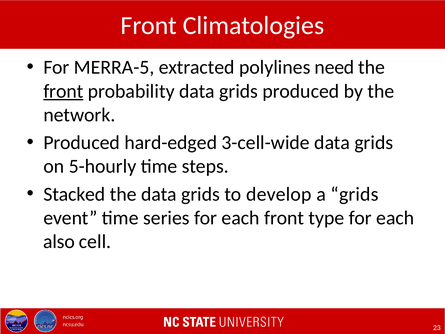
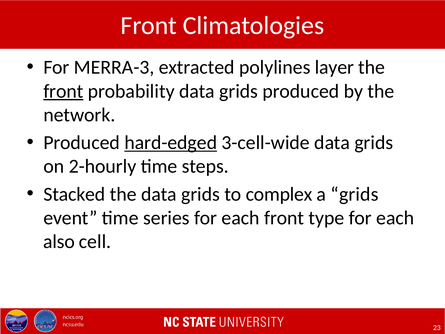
MERRA-5: MERRA-5 -> MERRA-3 (114, 67)
need: need -> layer (334, 67)
hard-edged underline: none -> present (171, 143)
5-hourly: 5-hourly -> 2-hourly (103, 166)
develop: develop -> complex (279, 194)
